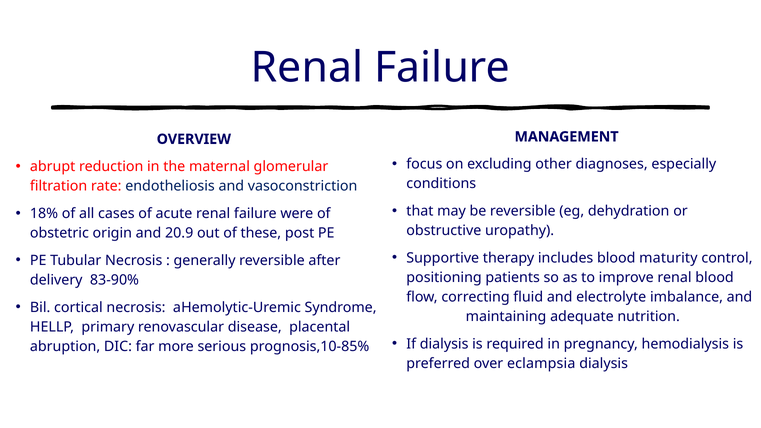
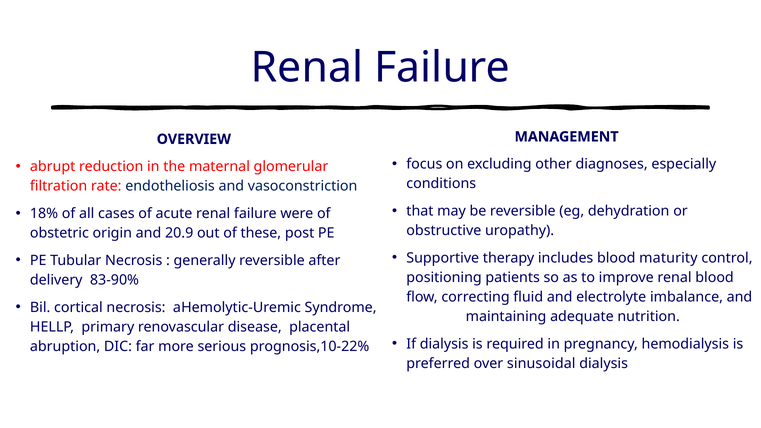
prognosis,10-85%: prognosis,10-85% -> prognosis,10-22% (310, 346)
eclampsia: eclampsia -> sinusoidal (541, 364)
